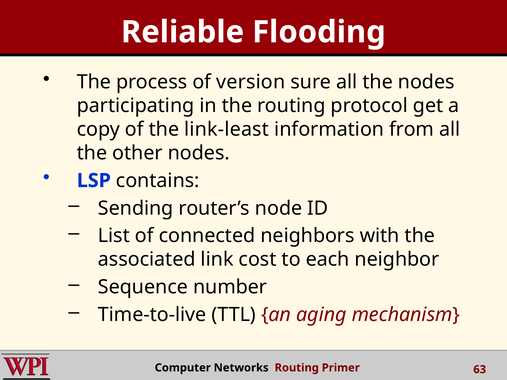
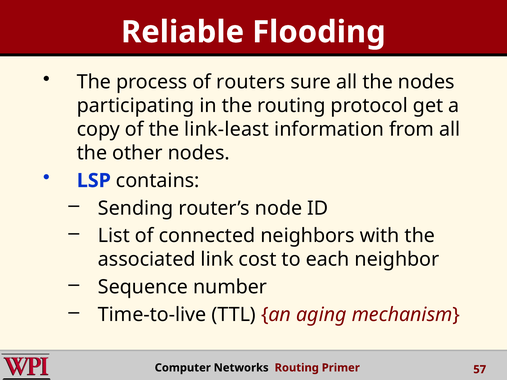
version: version -> routers (251, 82)
63: 63 -> 57 (480, 370)
